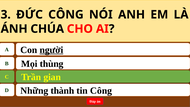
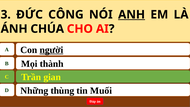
ANH underline: none -> present (132, 15)
thùng: thùng -> thành (52, 64)
thành: thành -> thùng (62, 90)
tin Công: Công -> Muối (101, 90)
